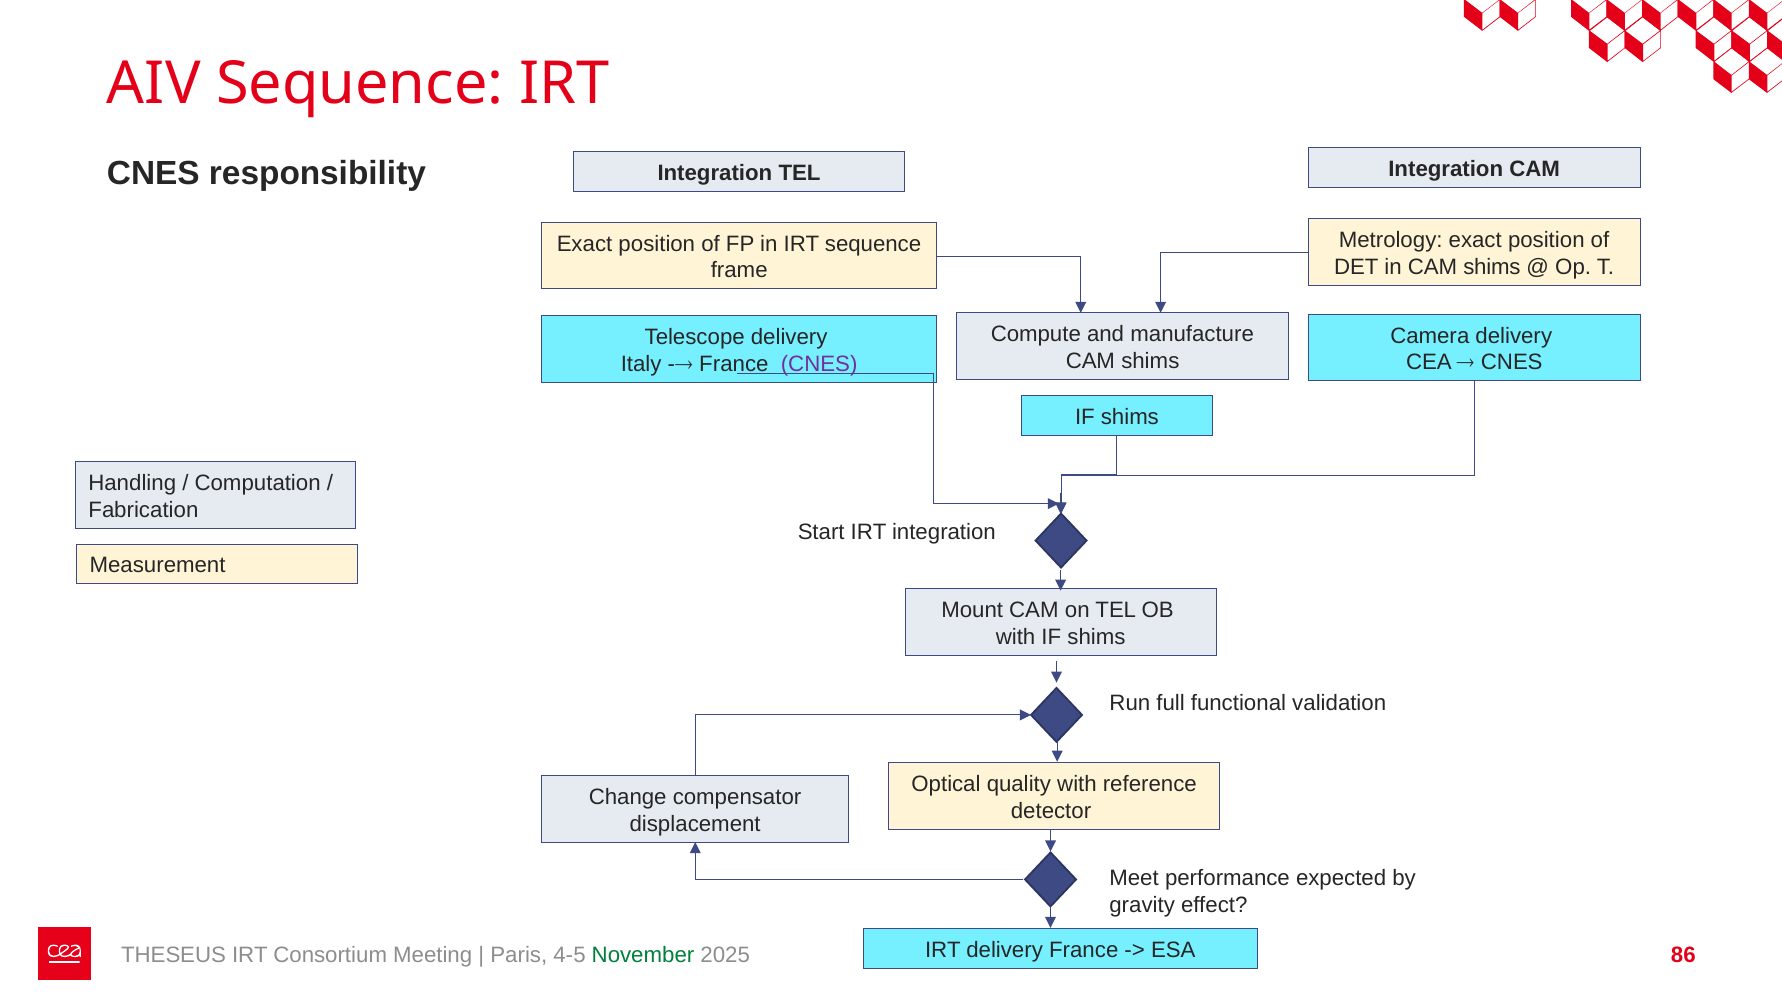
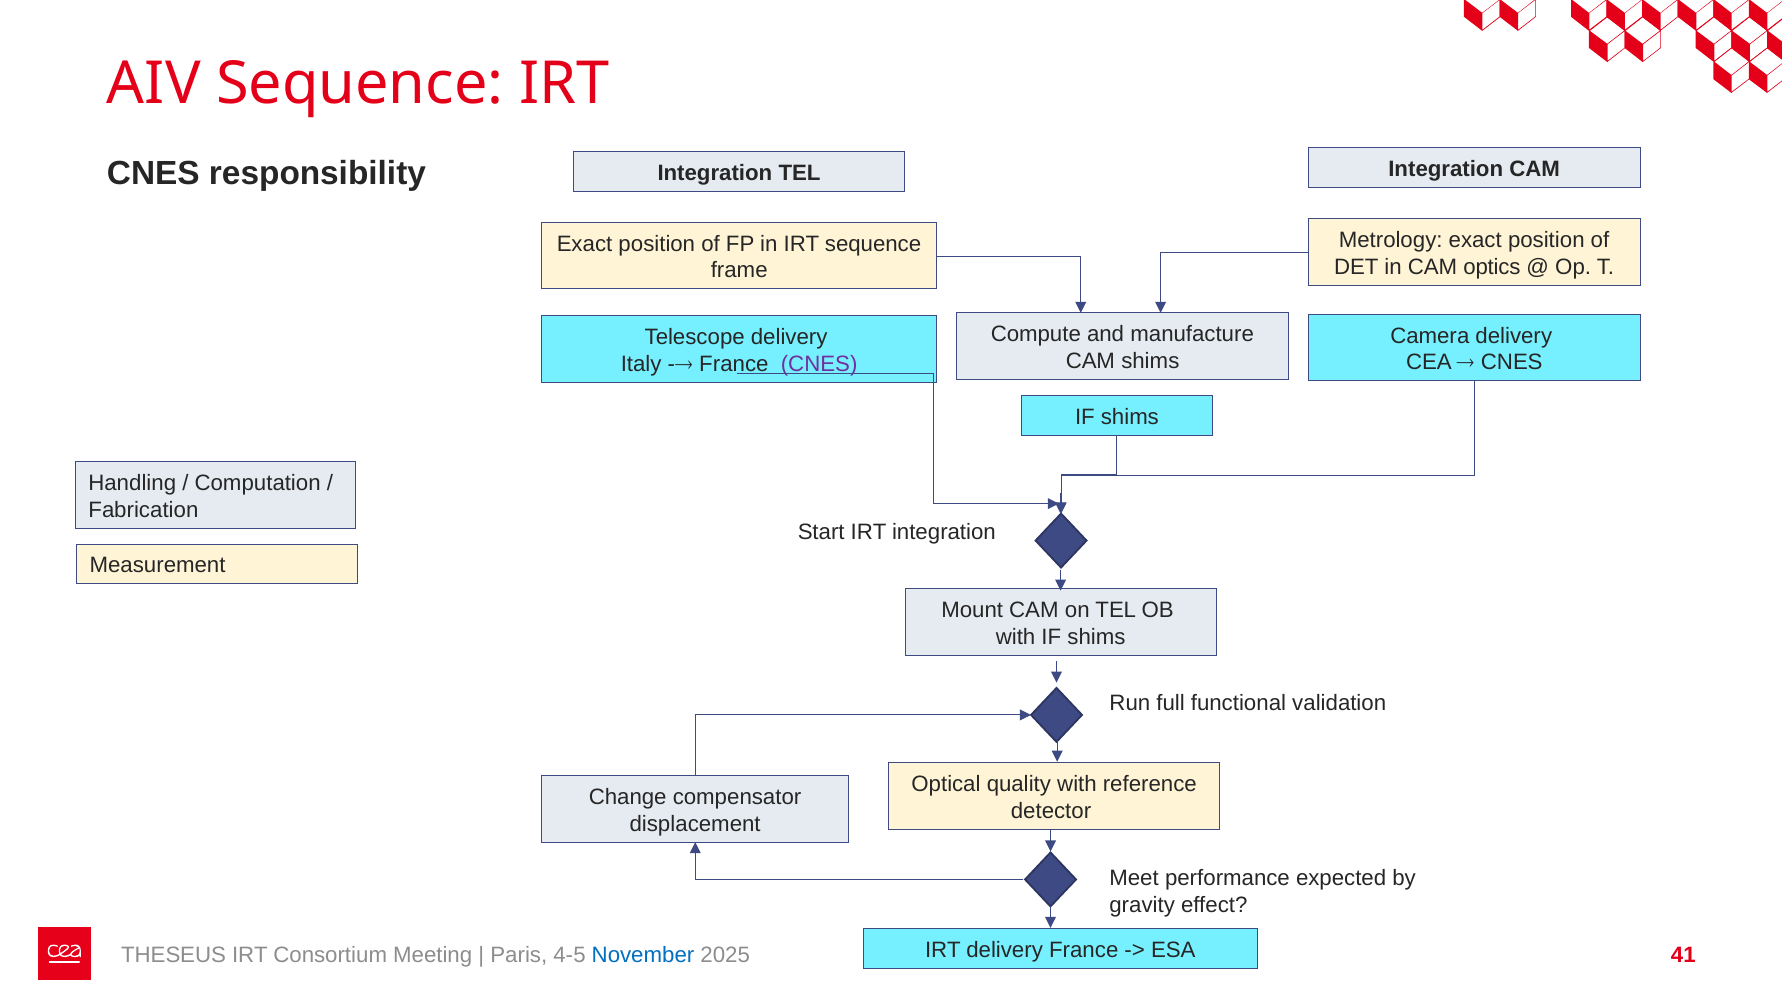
in CAM shims: shims -> optics (1492, 267)
November colour: green -> blue (643, 955)
86: 86 -> 41 (1683, 955)
